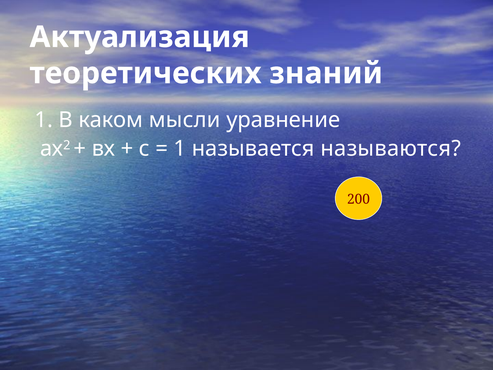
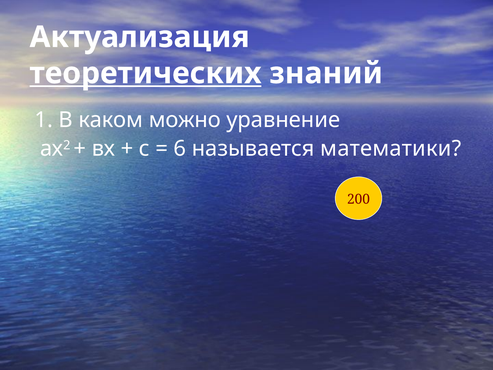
теоретических underline: none -> present (146, 73)
мысли: мысли -> можно (185, 120)
1: 1 -> 6 (180, 149)
называются: называются -> математики (391, 149)
